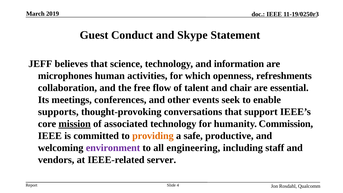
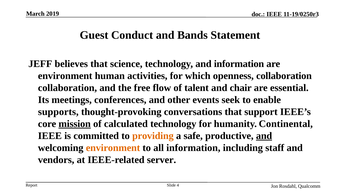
Skype: Skype -> Bands (192, 35)
microphones: microphones -> environment (65, 76)
openness refreshments: refreshments -> collaboration (284, 76)
associated: associated -> calculated (126, 124)
Commission: Commission -> Continental (286, 124)
and underline: none -> present (264, 136)
environment colour: purple -> orange (113, 148)
all engineering: engineering -> information (193, 148)
